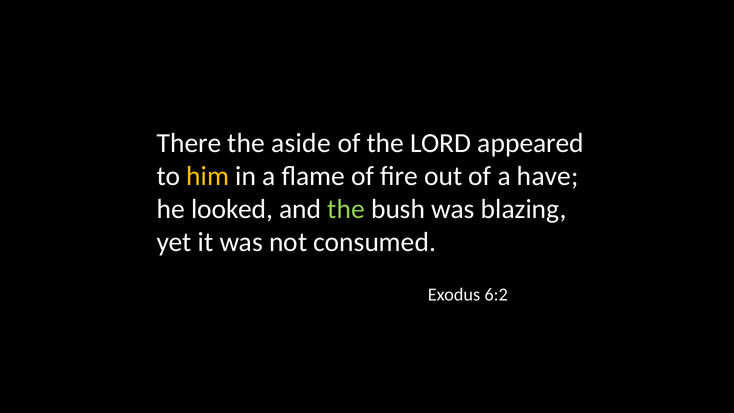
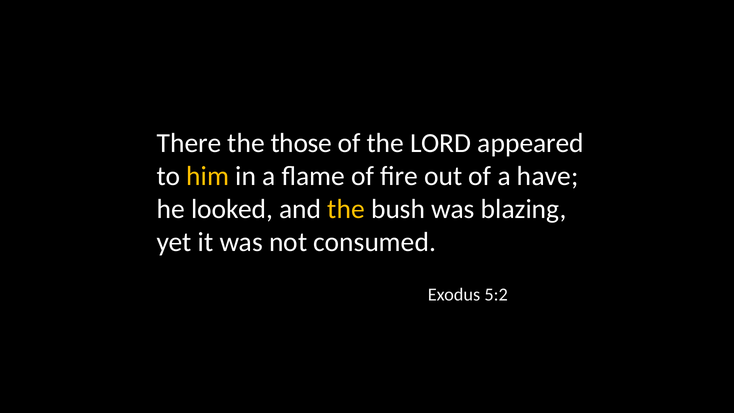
aside: aside -> those (301, 143)
the colour: light green -> yellow (346, 209)
6:2: 6:2 -> 5:2 (496, 295)
